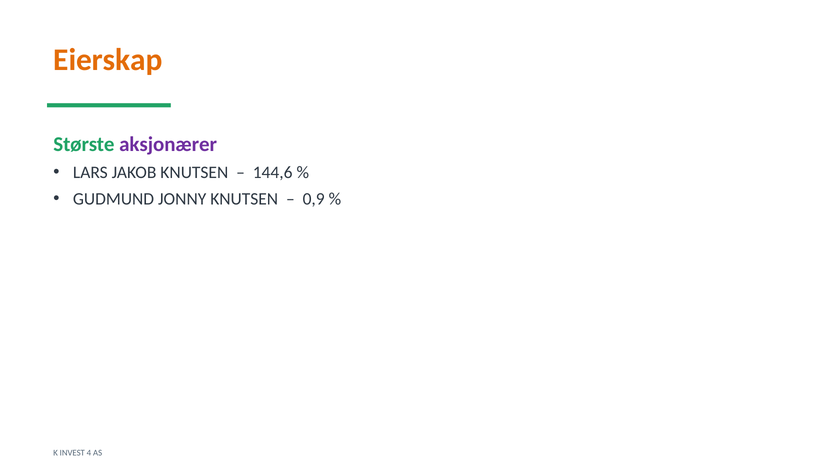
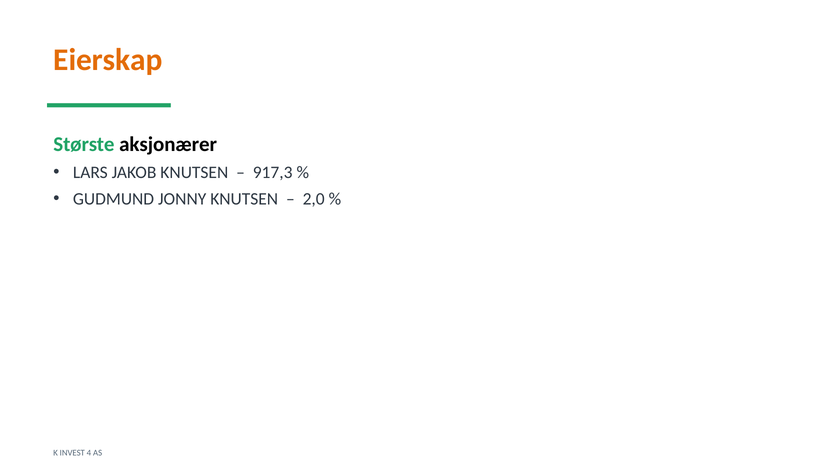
aksjonærer colour: purple -> black (168, 144)
144,6: 144,6 -> 917,3 (273, 172)
0,9: 0,9 -> 2,0 (314, 199)
